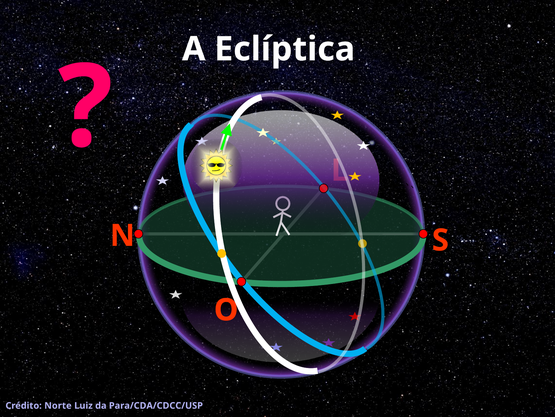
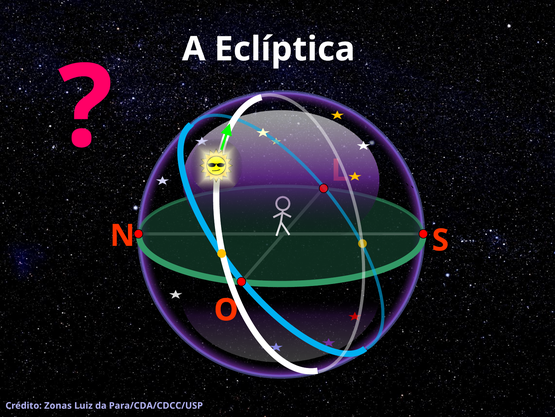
Norte: Norte -> Zonas (58, 405)
